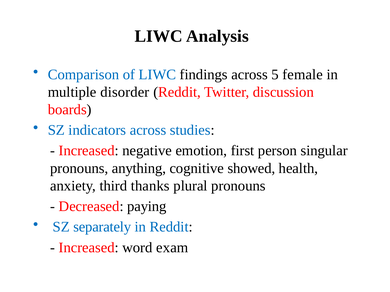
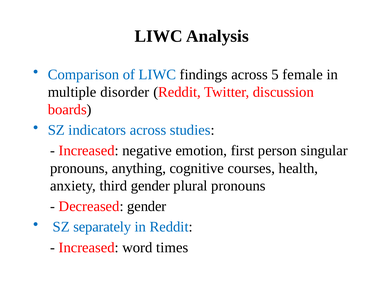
showed: showed -> courses (251, 168)
third thanks: thanks -> gender (150, 186)
Decreased paying: paying -> gender (147, 207)
exam: exam -> times (172, 248)
